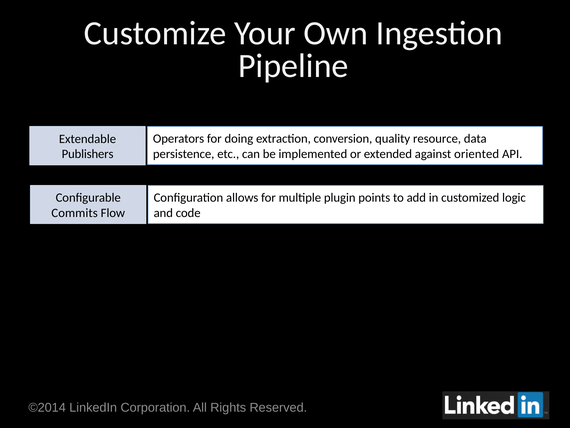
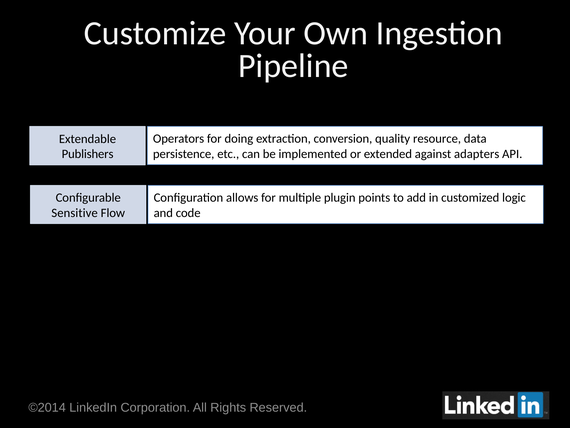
oriented: oriented -> adapters (477, 154)
Commits: Commits -> Sensitive (75, 213)
